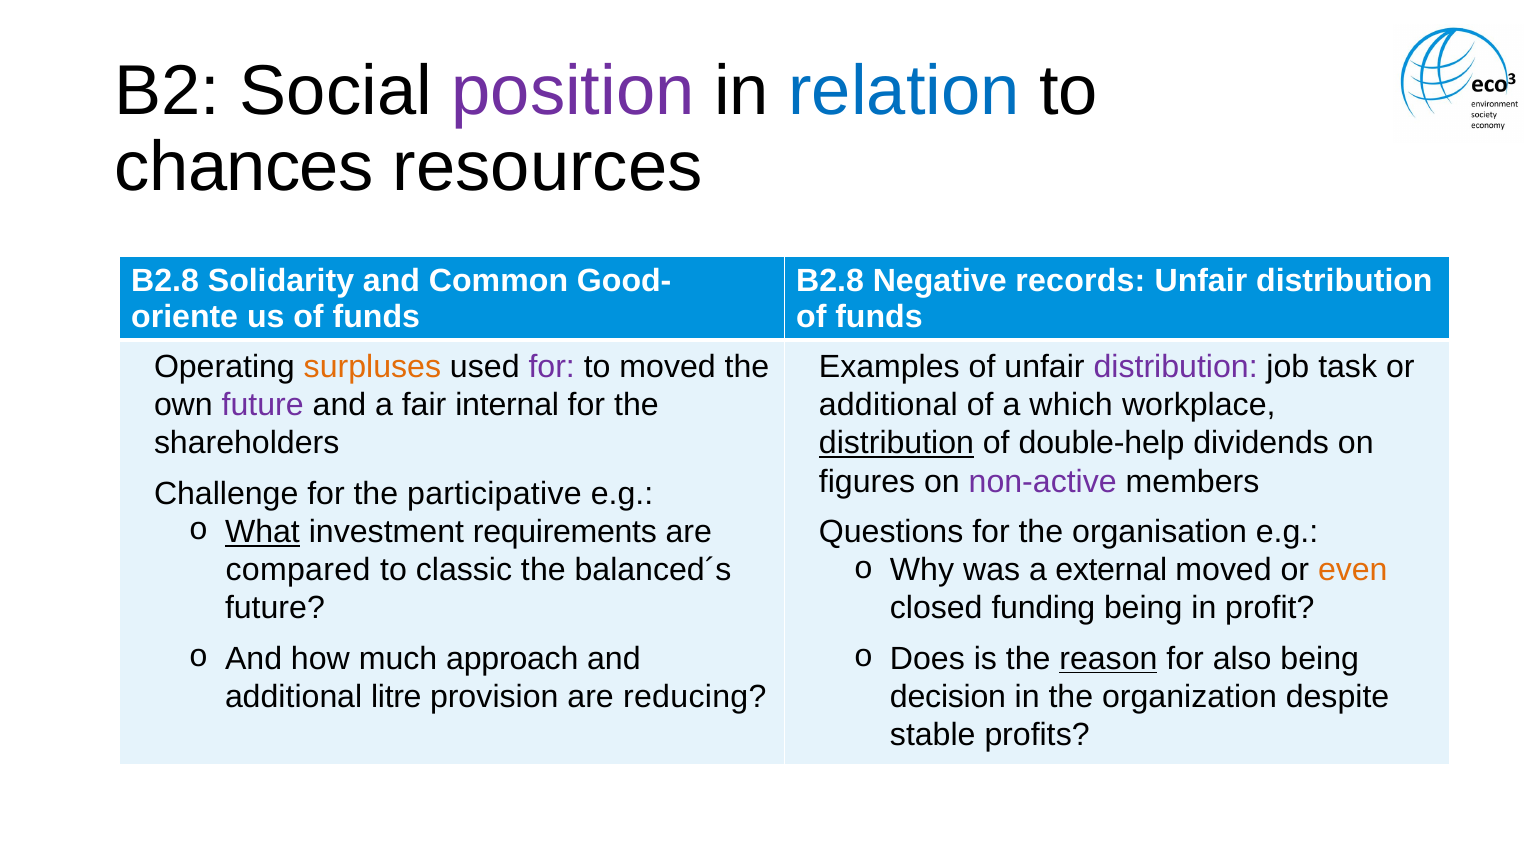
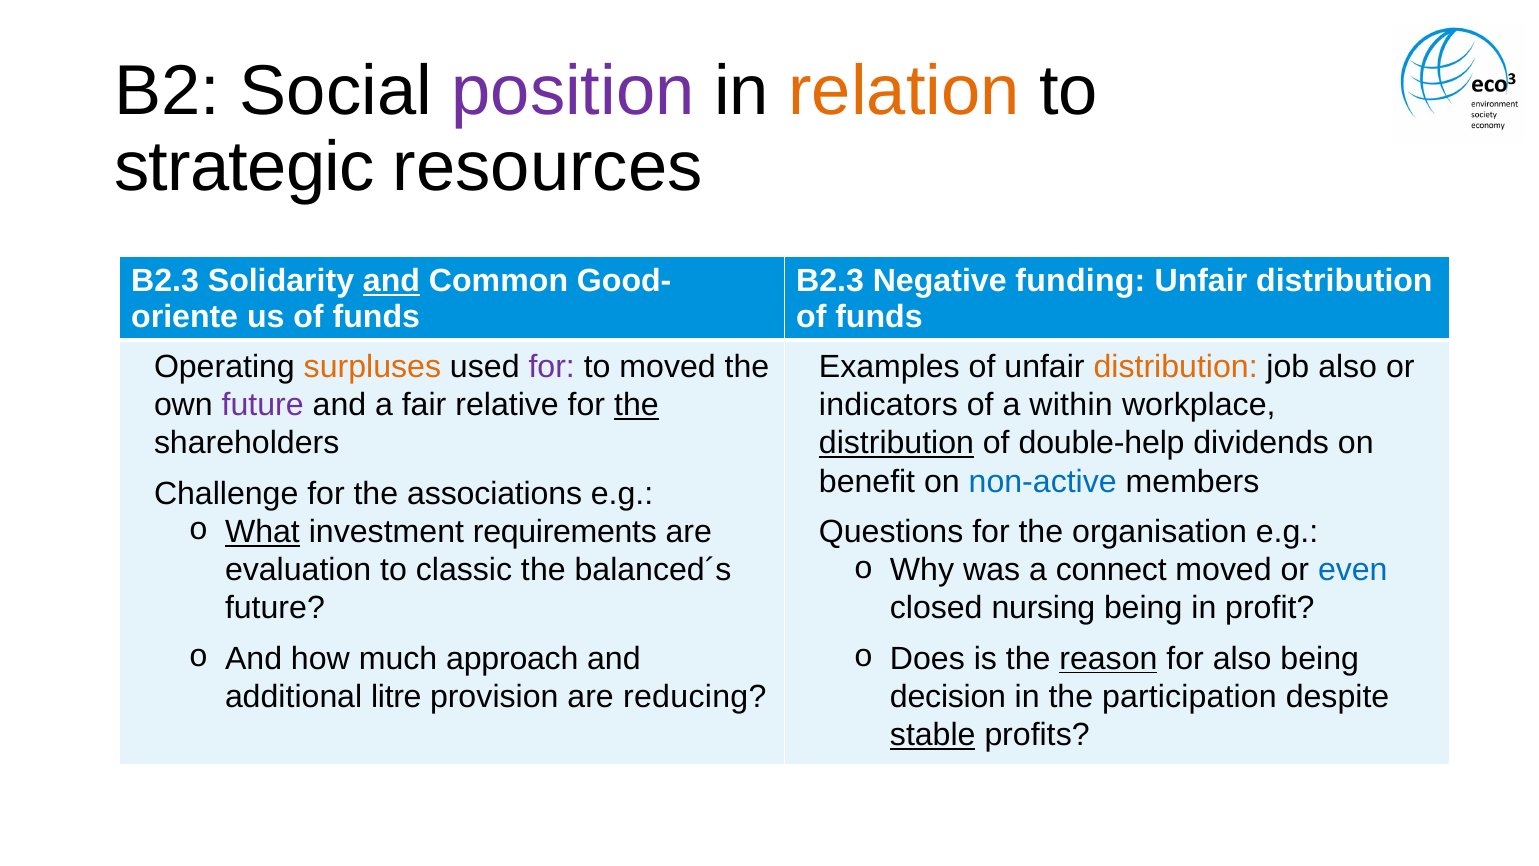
relation colour: blue -> orange (904, 91)
chances: chances -> strategic (244, 167)
B2.8: B2.8 -> B2.3 (165, 281)
and underline: none -> present (391, 281)
B2.8: B2.8 -> B2.3 (830, 281)
records: records -> funding (1080, 281)
distribution colour: purple -> orange (1176, 367)
job task: task -> also (1348, 367)
internal: internal -> relative (507, 405)
the underline: none -> present (636, 405)
additional: additional -> indicators (888, 405)
which: which -> within (1071, 405)
figures: figures -> benefit (867, 481)
non-active colour: purple -> blue (1043, 481)
participative: participative -> associations (495, 493)
compared: compared -> evaluation (298, 570)
external: external -> connect (1111, 570)
even colour: orange -> blue (1353, 570)
funding: funding -> nursing (1043, 608)
organization: organization -> participation (1189, 697)
stable underline: none -> present (933, 735)
